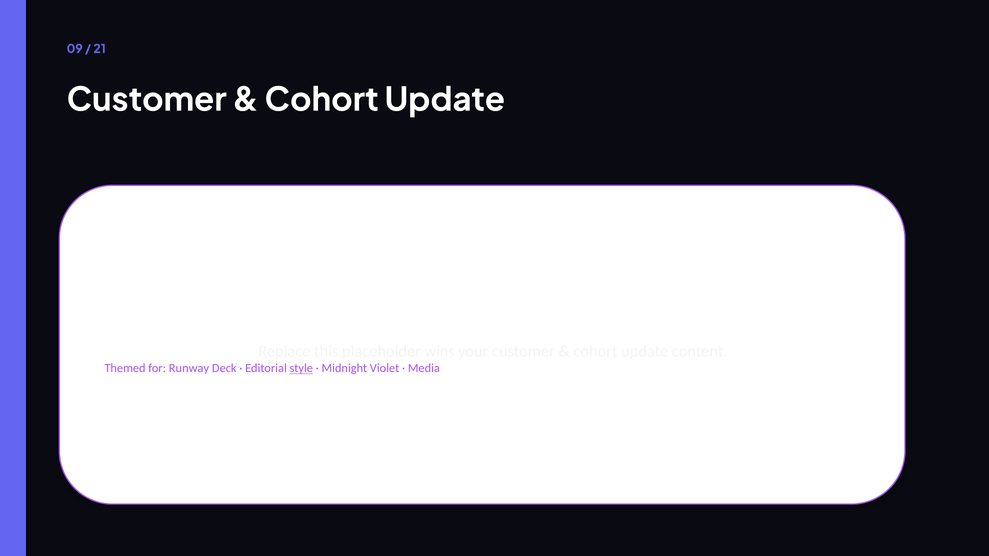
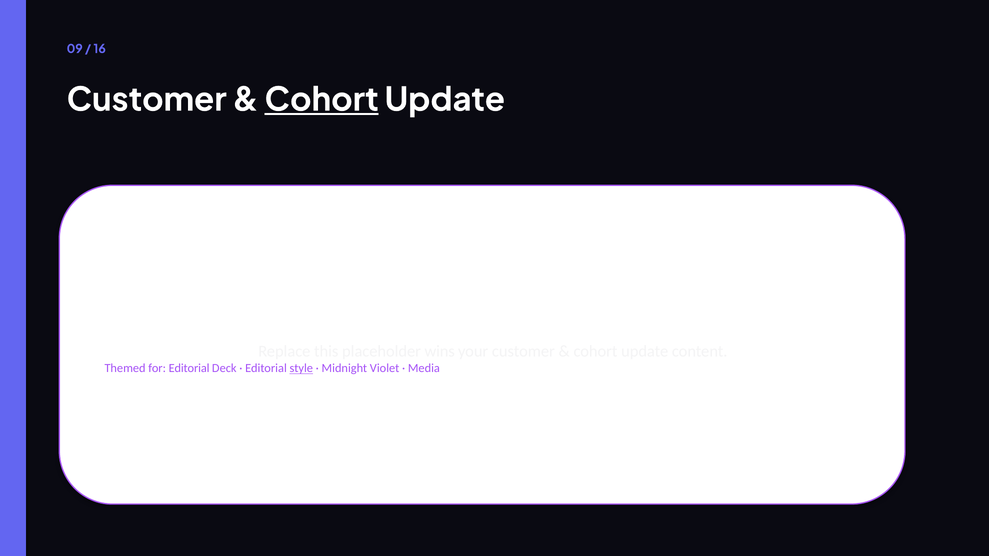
21: 21 -> 16 (100, 49)
Cohort underline: none -> present (322, 100)
for Runway: Runway -> Editorial (189, 369)
